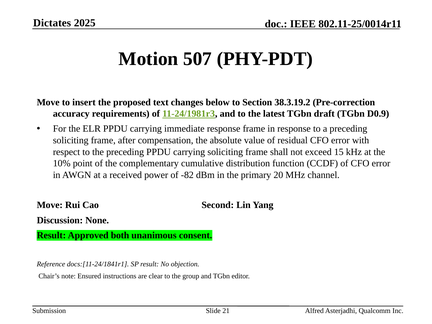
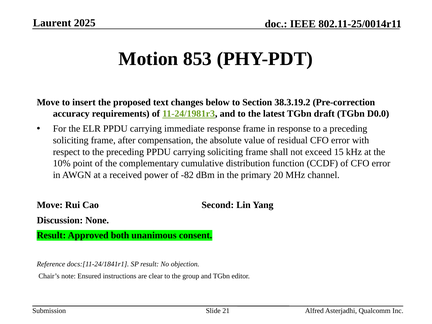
Dictates: Dictates -> Laurent (52, 23)
507: 507 -> 853 (198, 59)
D0.9: D0.9 -> D0.0 (378, 114)
